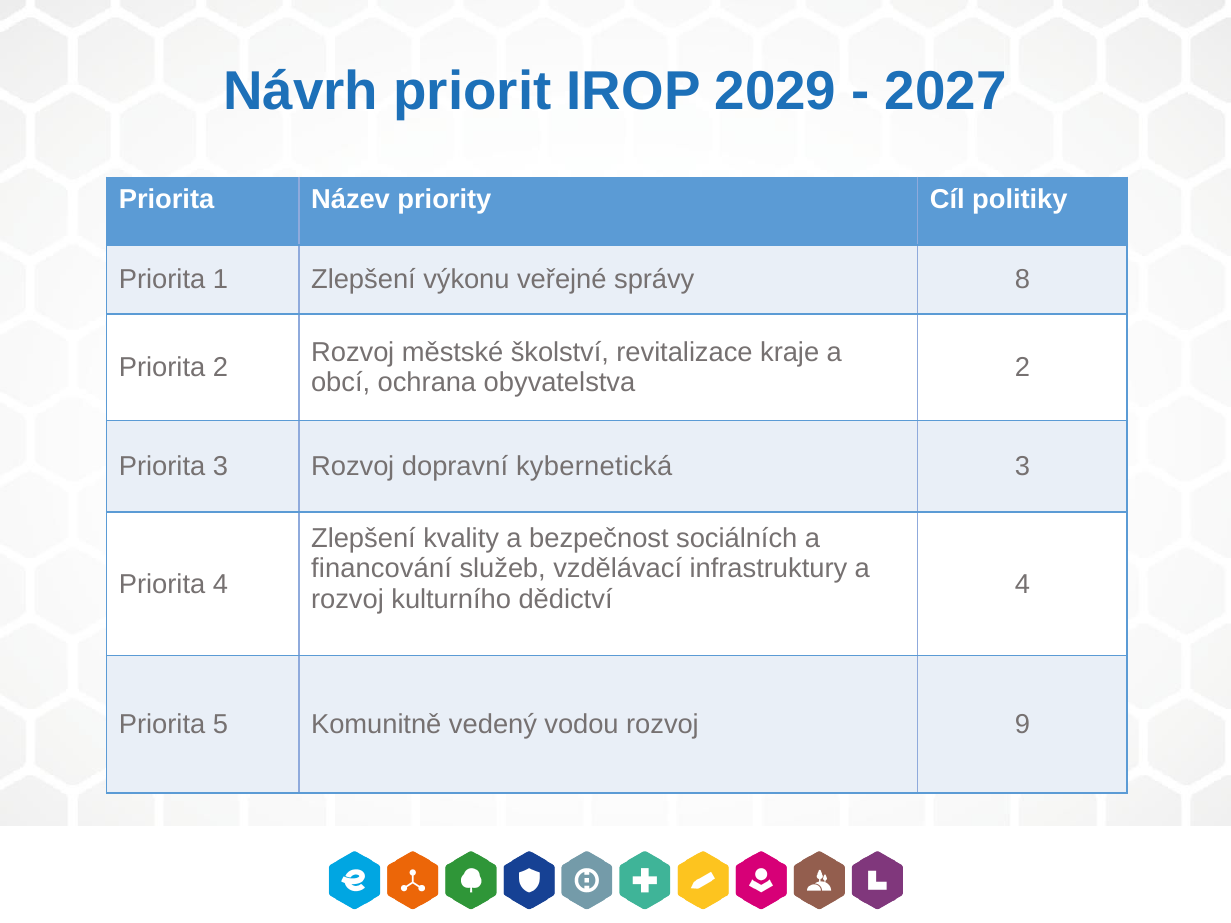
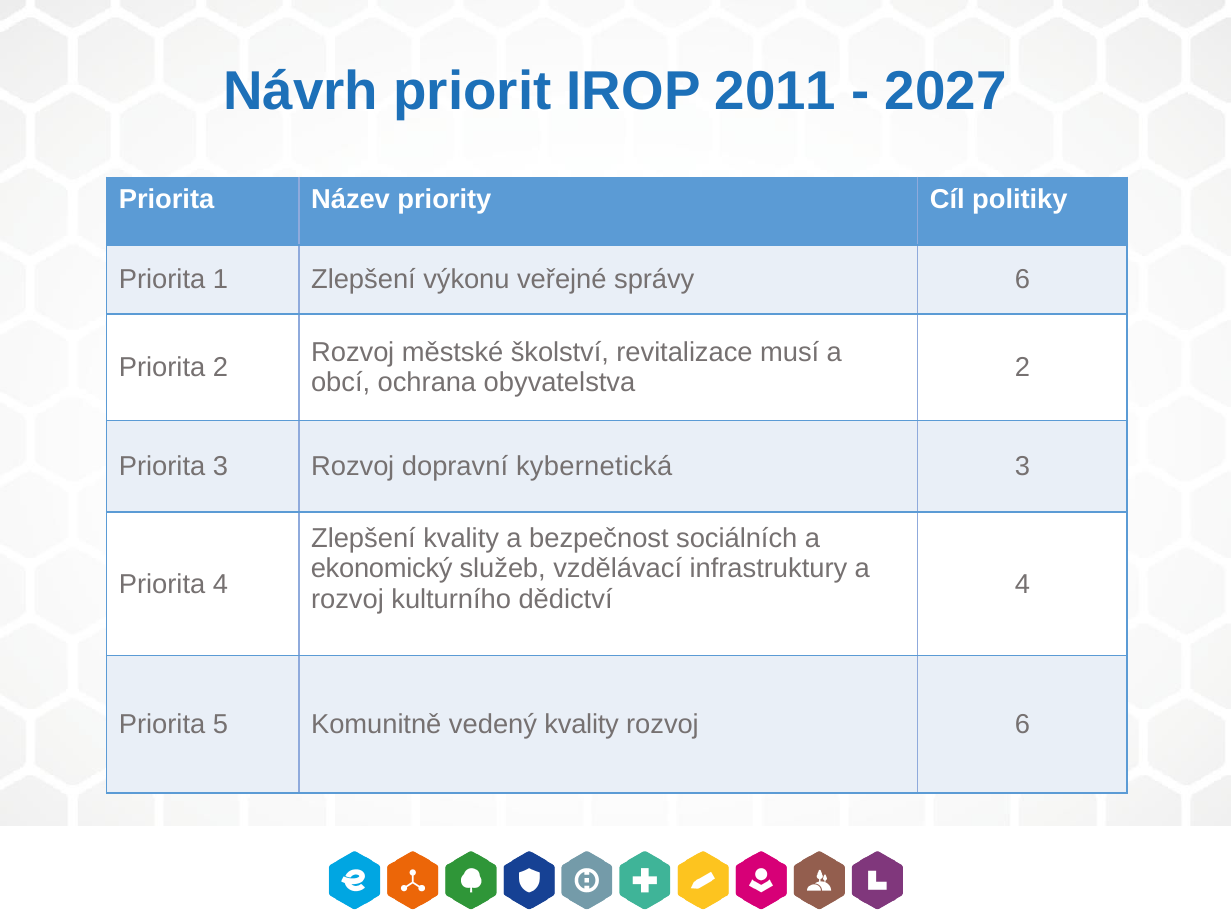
2029: 2029 -> 2011 (776, 91)
správy 8: 8 -> 6 (1022, 280)
kraje: kraje -> musí (790, 353)
financování: financování -> ekonomický (382, 569)
vedený vodou: vodou -> kvality (582, 725)
rozvoj 9: 9 -> 6 (1022, 725)
